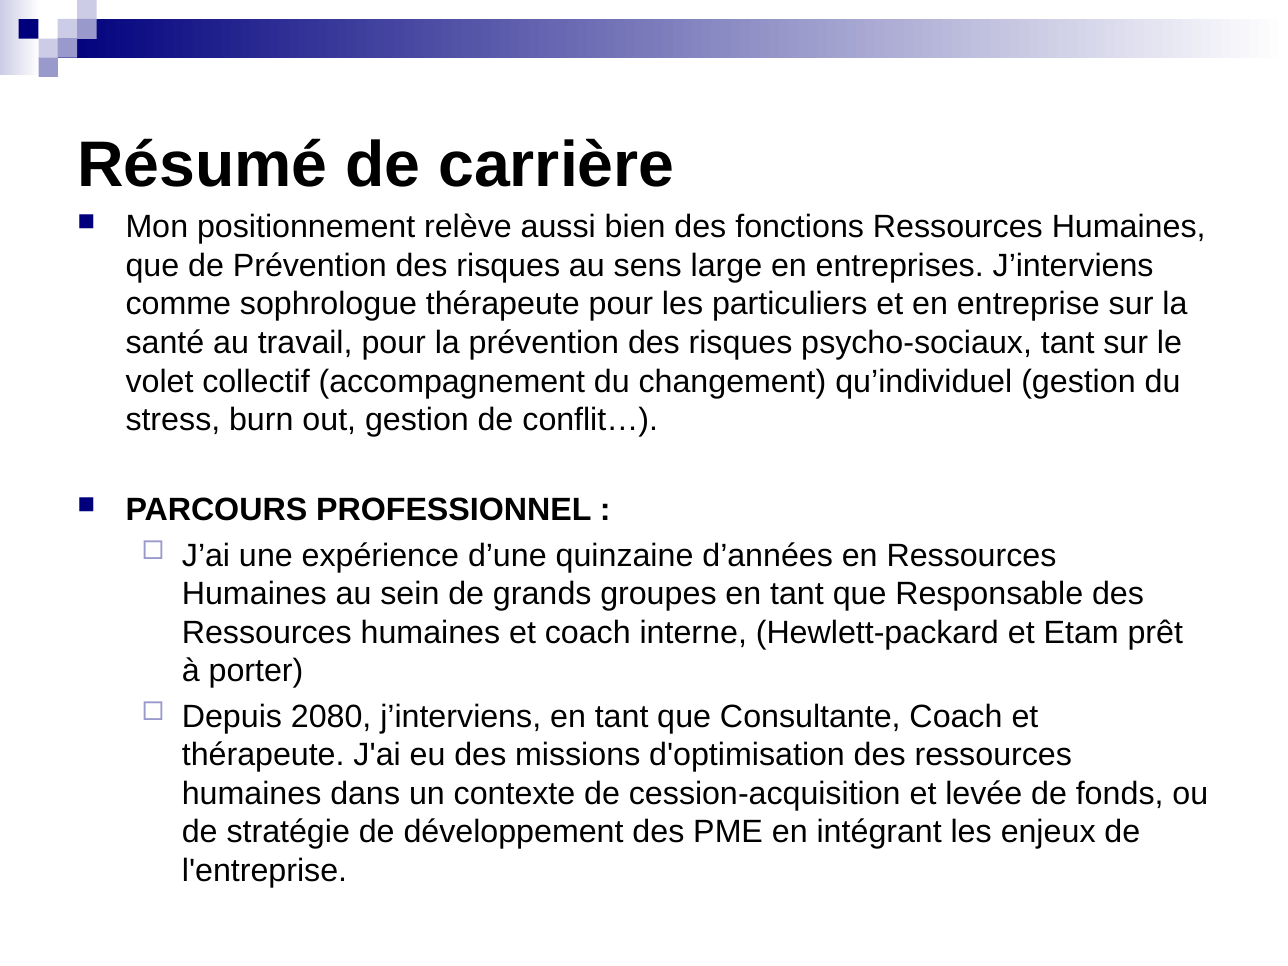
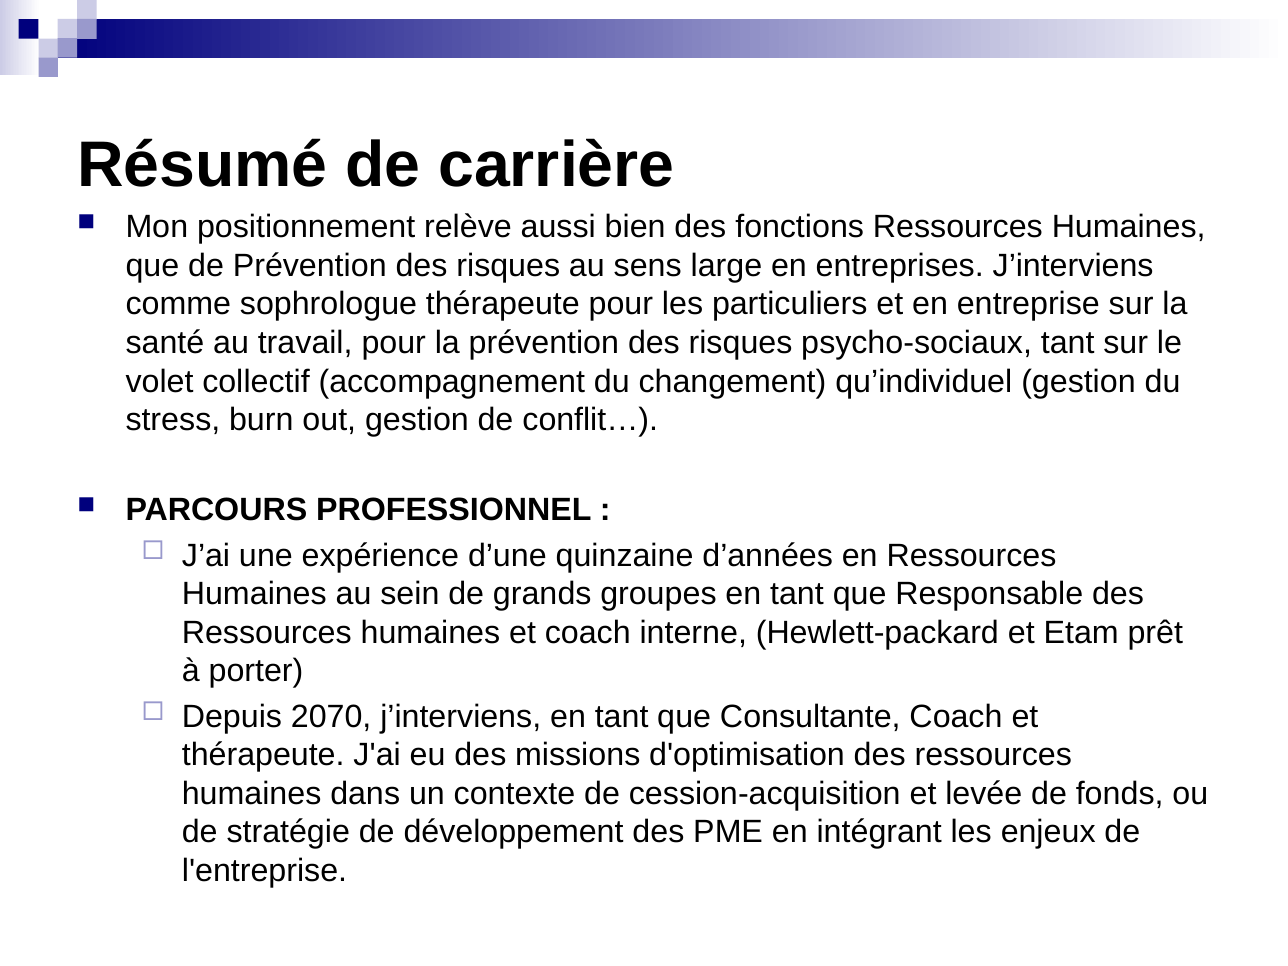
2080: 2080 -> 2070 (331, 716)
